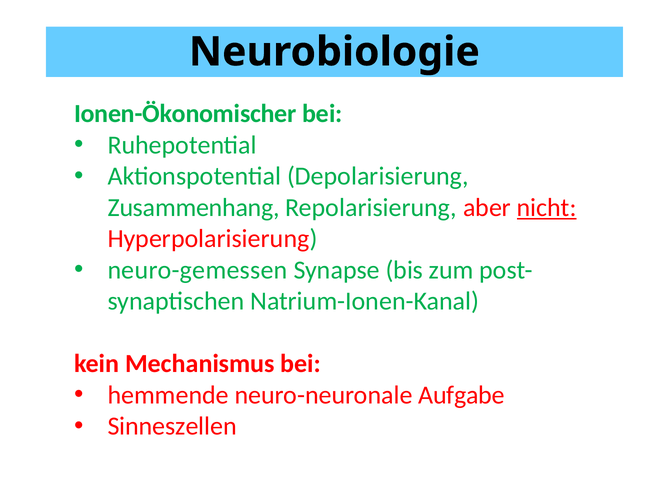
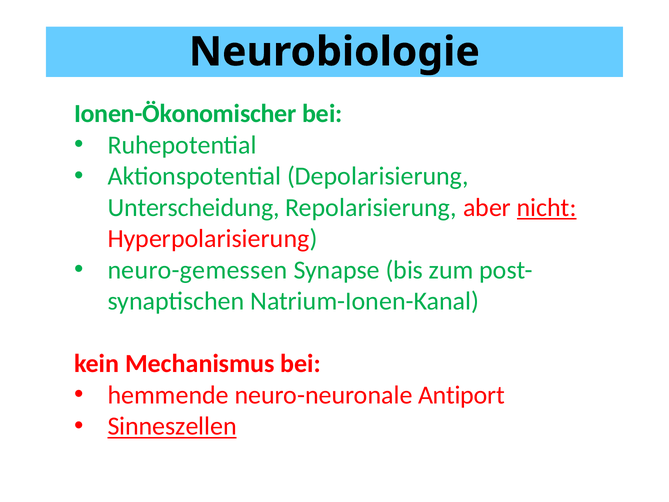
Zusammenhang: Zusammenhang -> Unterscheidung (194, 208)
Aufgabe: Aufgabe -> Antiport (461, 395)
Sinneszellen underline: none -> present (172, 426)
